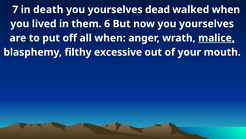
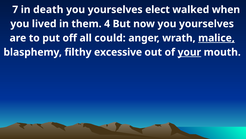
dead: dead -> elect (158, 10)
6: 6 -> 4 (107, 24)
all when: when -> could (110, 38)
your underline: none -> present (189, 52)
